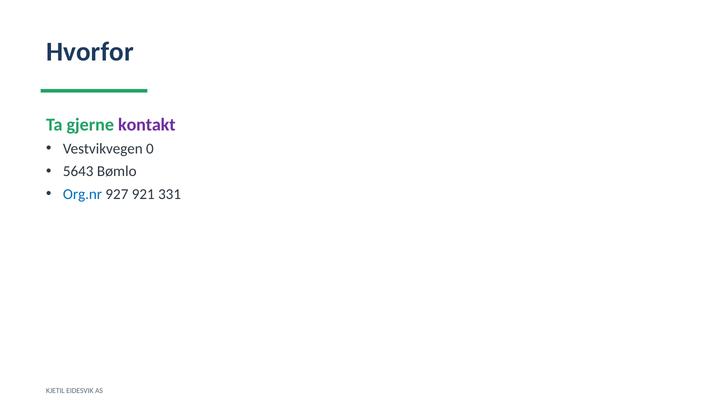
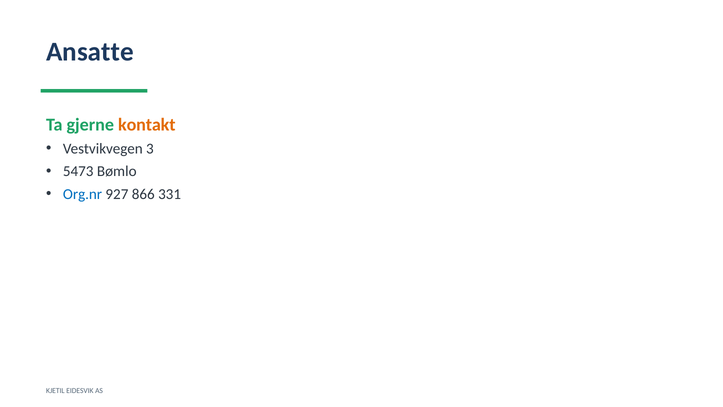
Hvorfor: Hvorfor -> Ansatte (90, 52)
kontakt colour: purple -> orange (147, 124)
0: 0 -> 3 (150, 149)
5643: 5643 -> 5473 (78, 171)
921: 921 -> 866 (143, 194)
